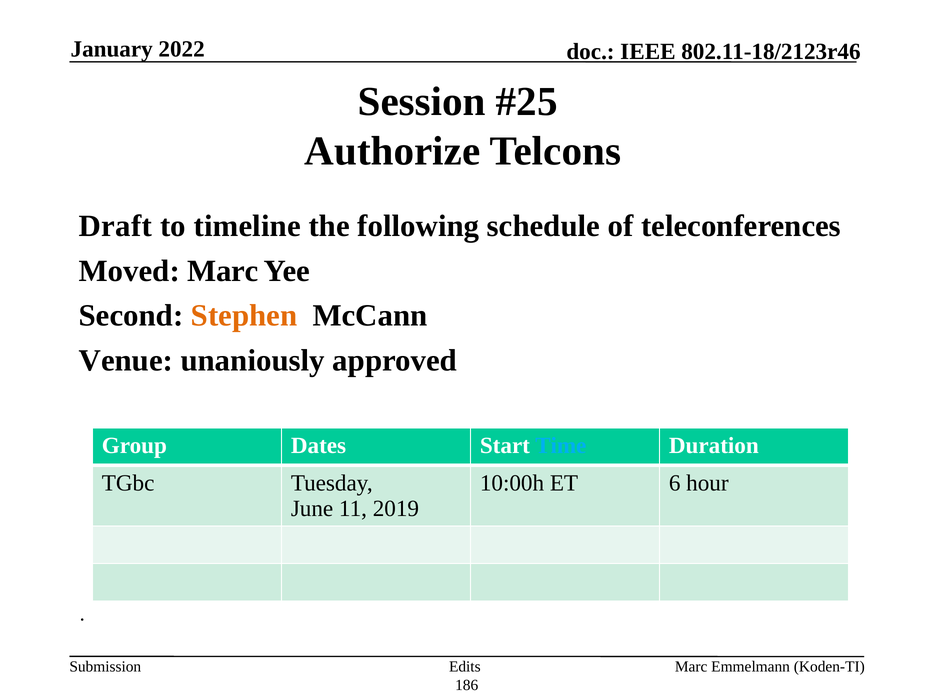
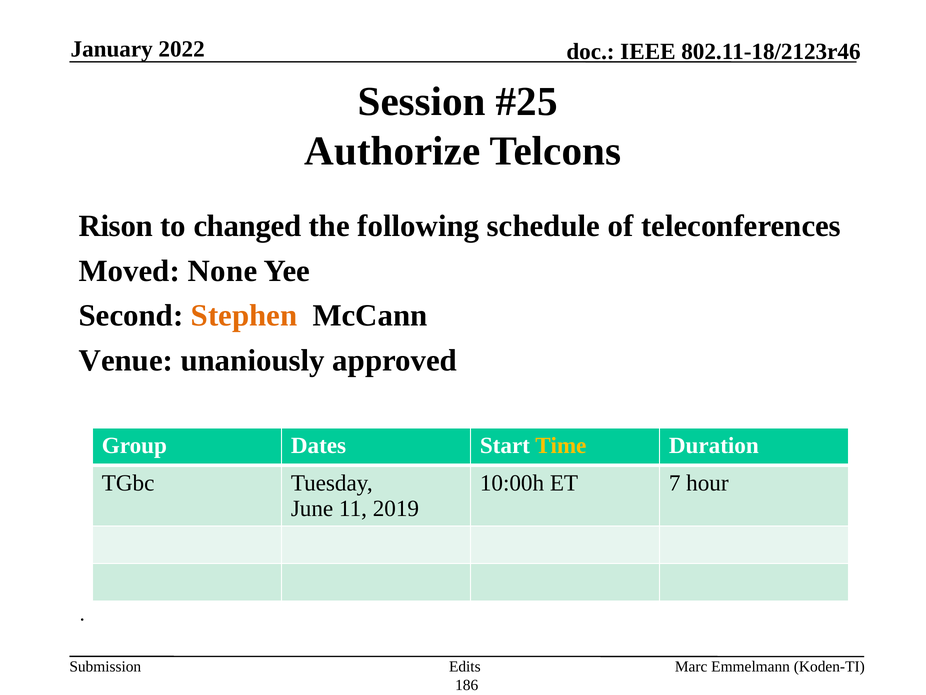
Draft: Draft -> Rison (116, 226)
timeline: timeline -> changed (247, 226)
Moved Marc: Marc -> None (222, 271)
Time colour: light blue -> yellow (561, 445)
6: 6 -> 7 (675, 483)
